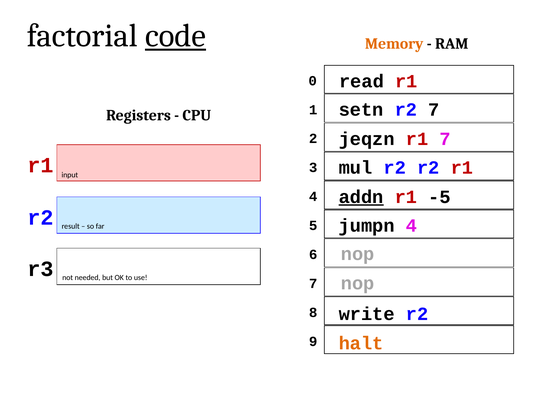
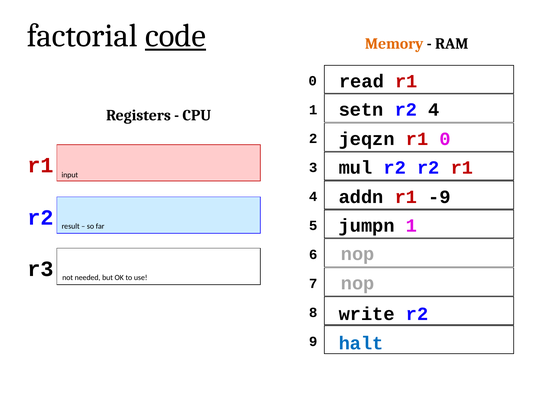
r2 7: 7 -> 4 (434, 110)
r1 7: 7 -> 0 (445, 139)
addn underline: present -> none (361, 197)
-5: -5 -> -9 (439, 197)
jumpn 4: 4 -> 1 (411, 226)
halt colour: orange -> blue (361, 343)
